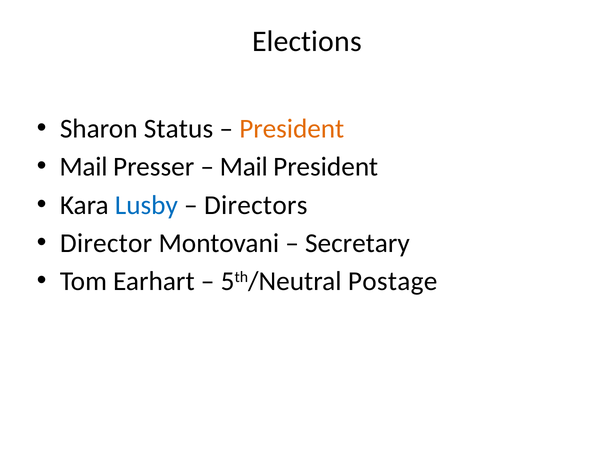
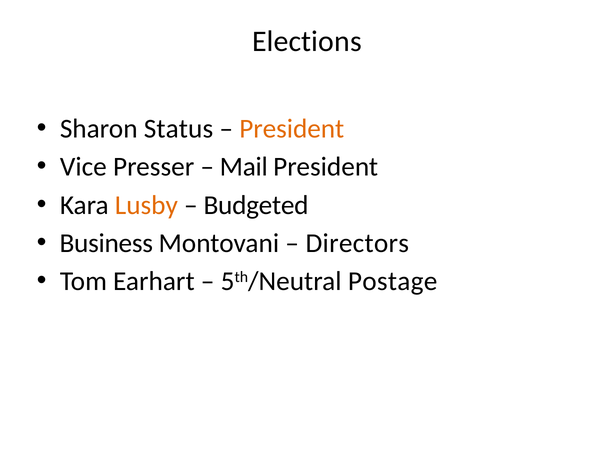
Mail: Mail -> Vice (83, 167)
Lusby colour: blue -> orange (146, 205)
Directors: Directors -> Budgeted (256, 205)
Director: Director -> Business (106, 243)
Secretary: Secretary -> Directors (357, 243)
